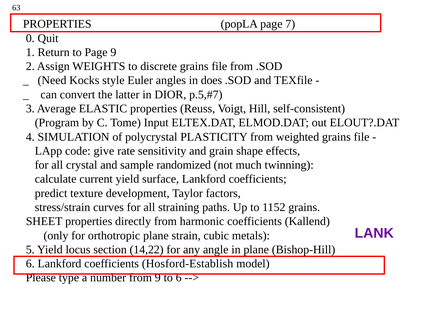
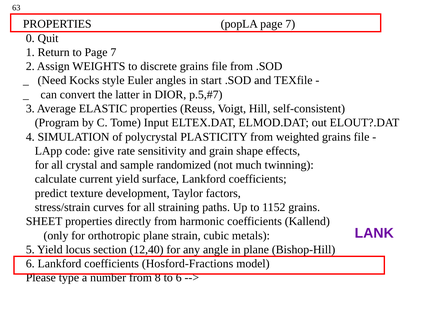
to Page 9: 9 -> 7 (113, 52)
does: does -> start (211, 80)
14,22: 14,22 -> 12,40 (147, 250)
Hosford-Establish: Hosford-Establish -> Hosford-Fractions (188, 264)
from 9: 9 -> 8 (158, 278)
